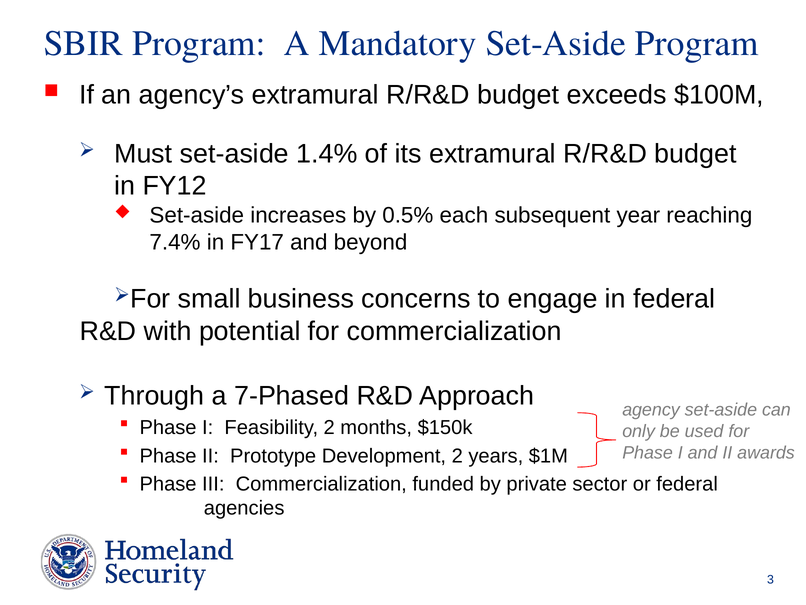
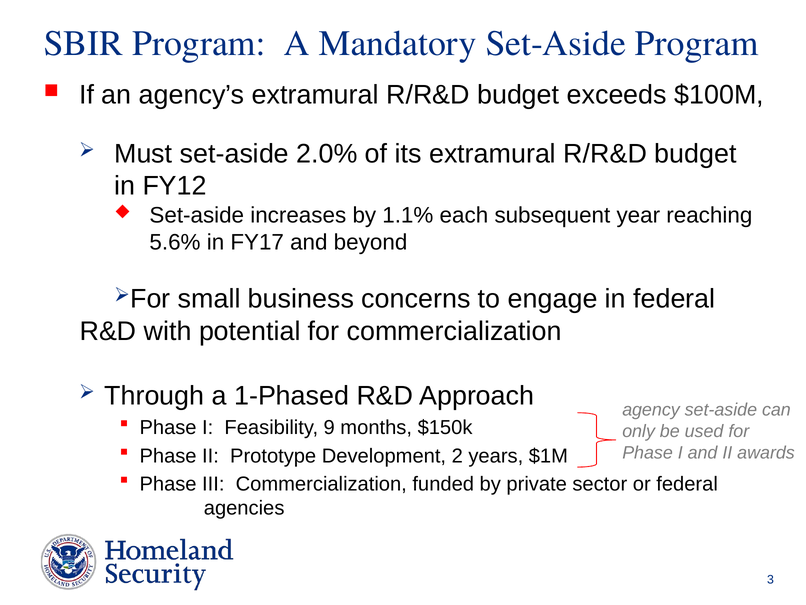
1.4%: 1.4% -> 2.0% (327, 154)
0.5%: 0.5% -> 1.1% (408, 215)
7.4%: 7.4% -> 5.6% (175, 242)
7-Phased: 7-Phased -> 1-Phased (292, 396)
Feasibility 2: 2 -> 9 (329, 427)
